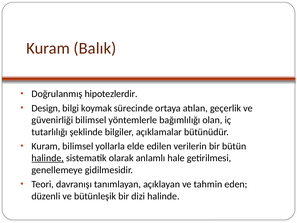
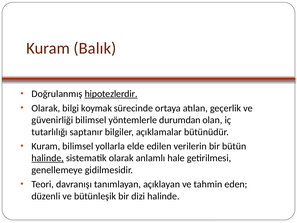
hipotezlerdir underline: none -> present (111, 94)
Design: Design -> Olarak (46, 108)
bağımlılığı: bağımlılığı -> durumdan (180, 120)
şeklinde: şeklinde -> saptanır (86, 132)
